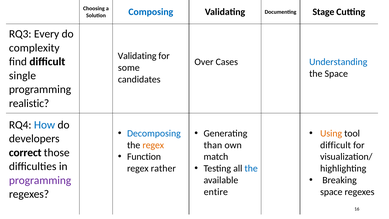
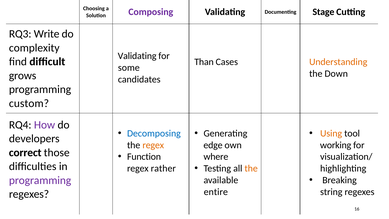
Composing colour: blue -> purple (151, 12)
Every: Every -> Write (47, 34)
Over: Over -> Than (204, 62)
Understanding colour: blue -> orange (338, 62)
the Space: Space -> Down (336, 74)
single: single -> grows (23, 75)
realistic: realistic -> custom (29, 103)
How colour: blue -> purple (45, 125)
than: than -> edge (213, 145)
difficult: difficult -> working (336, 145)
match: match -> where (216, 157)
the colour: blue -> orange (251, 168)
space: space -> string (331, 192)
